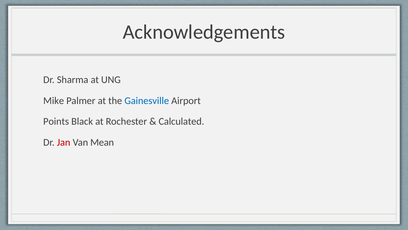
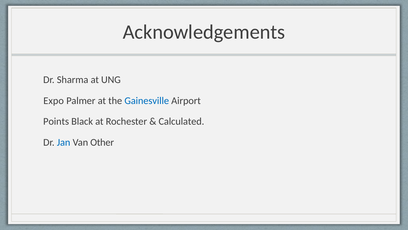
Mike: Mike -> Expo (54, 101)
Jan colour: red -> blue (64, 142)
Mean: Mean -> Other (102, 142)
